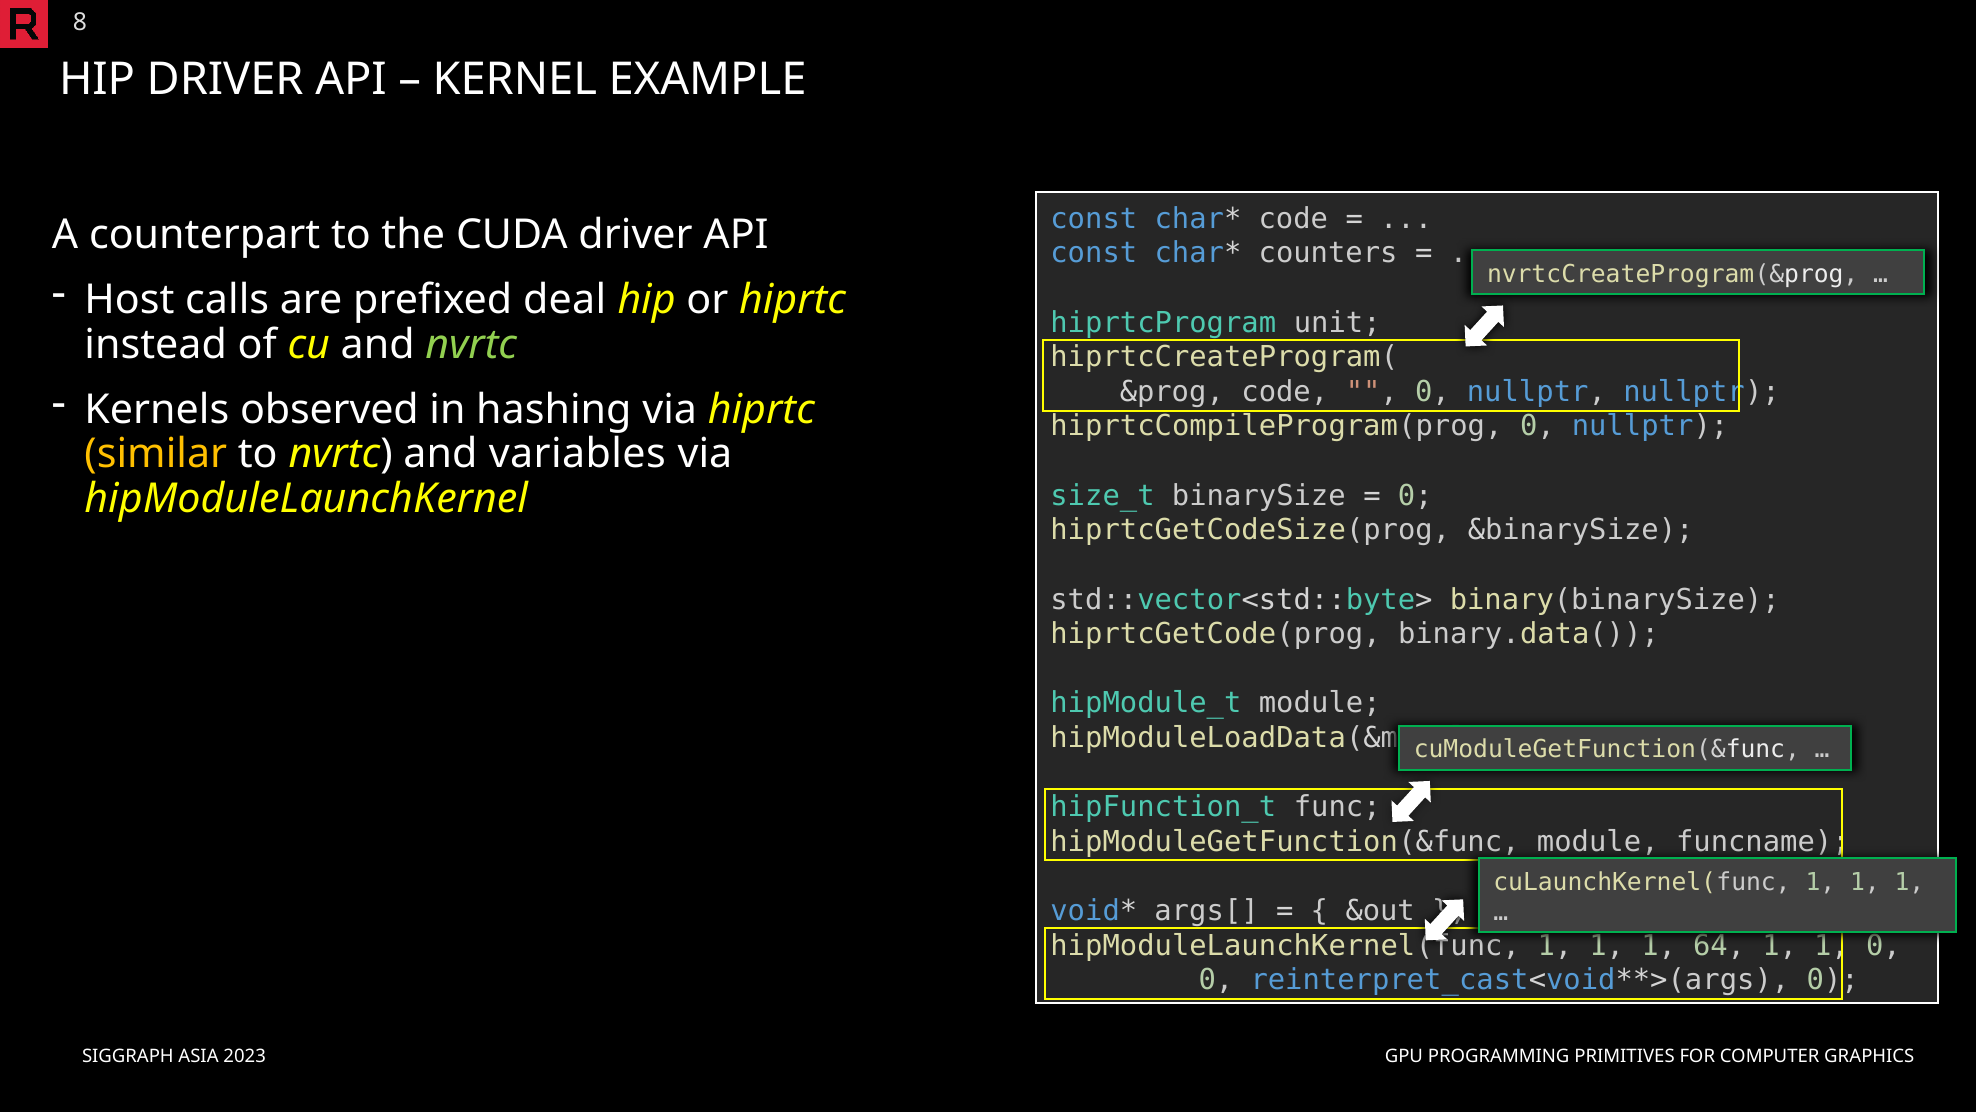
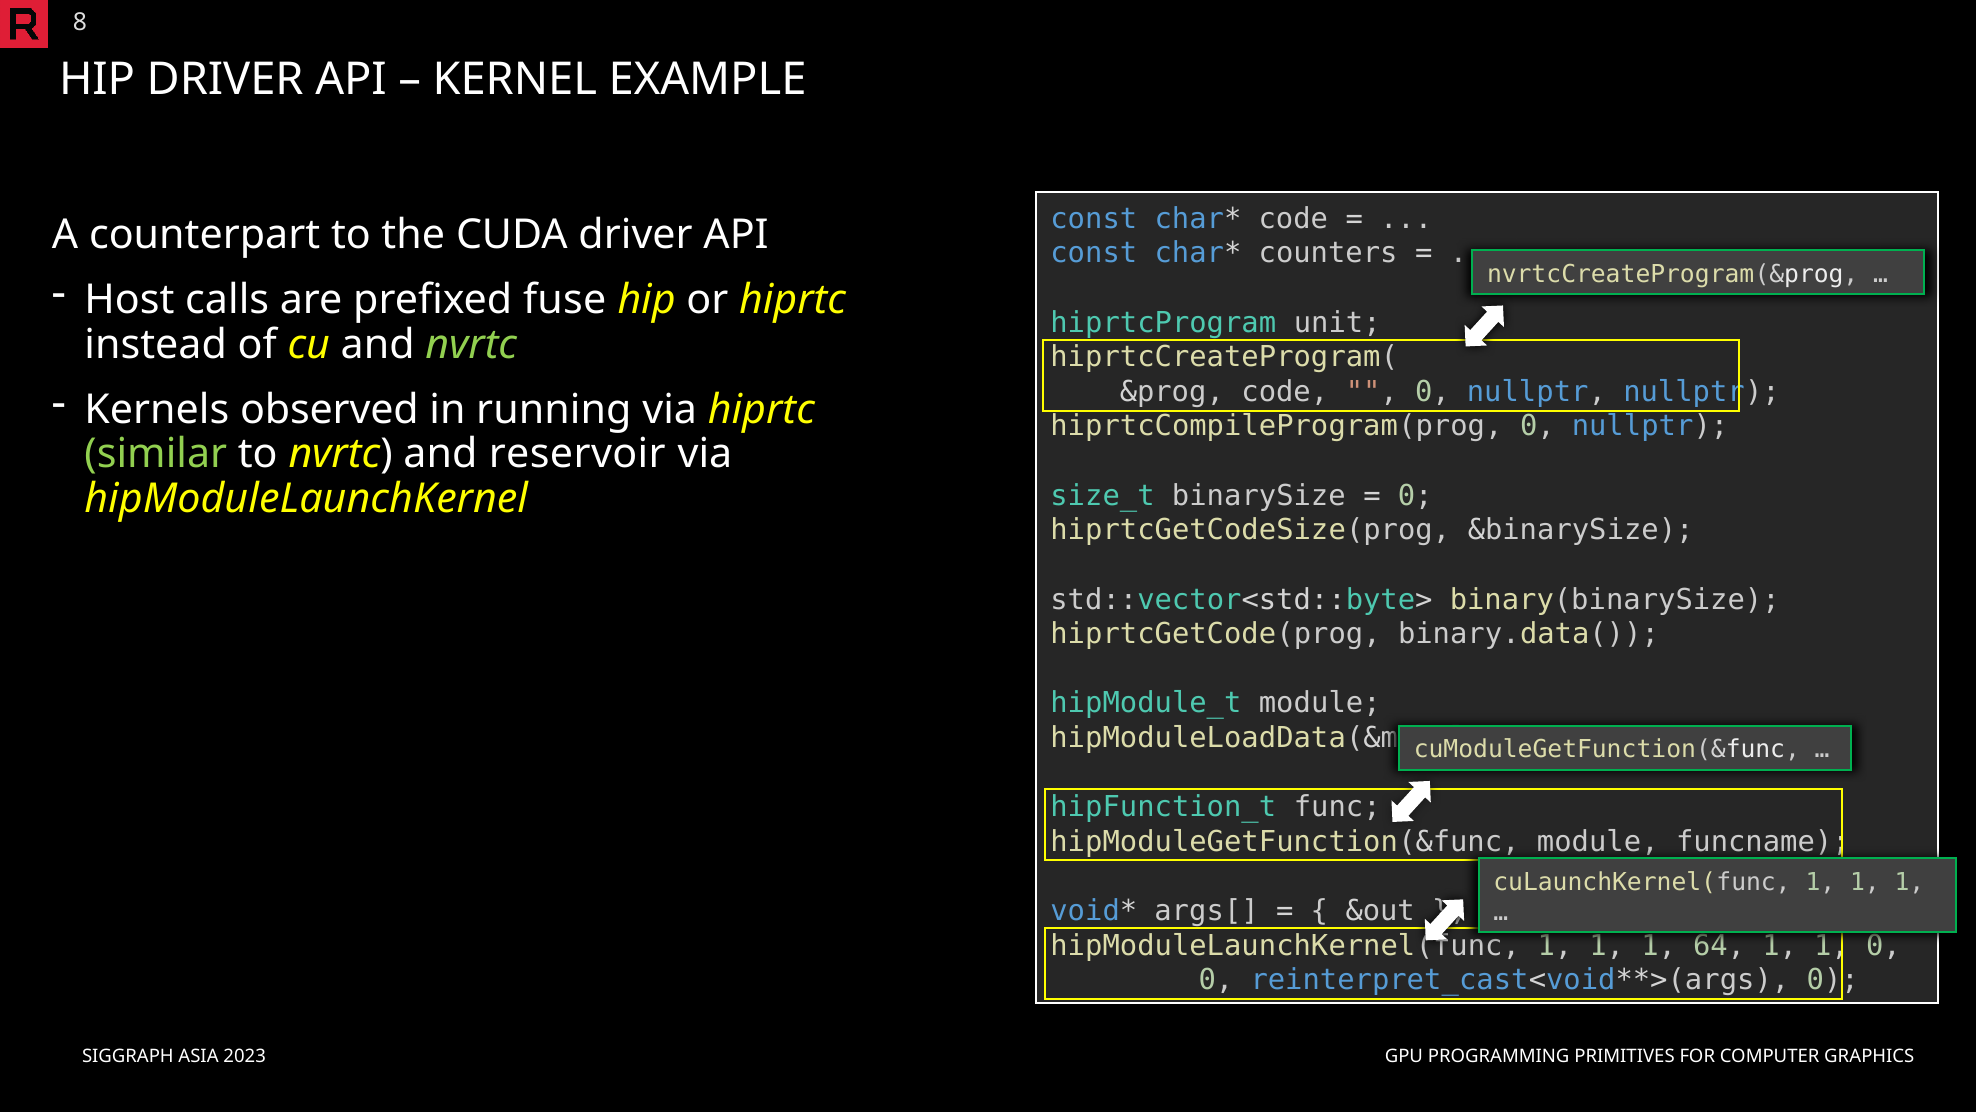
deal: deal -> fuse (565, 300)
hashing: hashing -> running (554, 409)
similar colour: yellow -> light green (156, 454)
variables: variables -> reservoir (577, 454)
